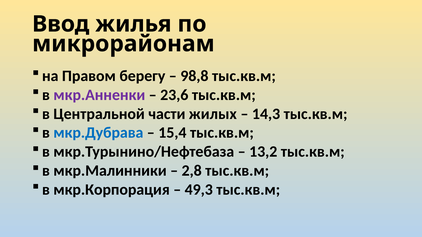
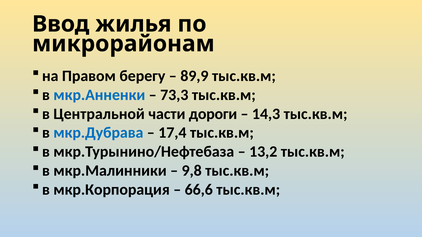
98,8: 98,8 -> 89,9 (194, 76)
мкр.Анненки colour: purple -> blue (99, 95)
23,6: 23,6 -> 73,3 (174, 95)
жилых: жилых -> дороги (213, 114)
15,4: 15,4 -> 17,4 (172, 133)
2,8: 2,8 -> 9,8 (192, 171)
49,3: 49,3 -> 66,6 (199, 190)
